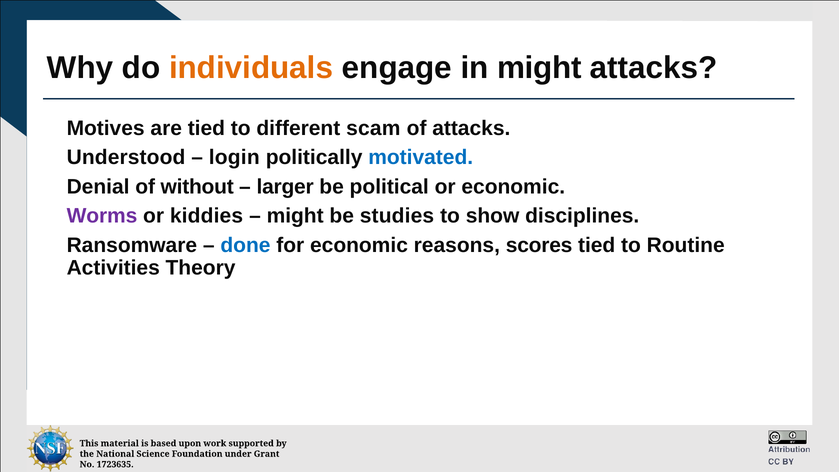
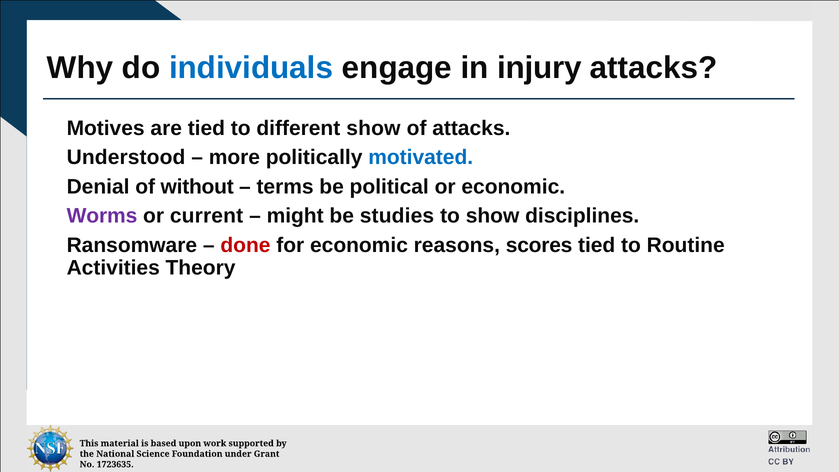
individuals colour: orange -> blue (251, 68)
in might: might -> injury (539, 68)
different scam: scam -> show (373, 128)
login: login -> more (234, 157)
larger: larger -> terms (285, 187)
kiddies: kiddies -> current (207, 216)
done colour: blue -> red (245, 245)
